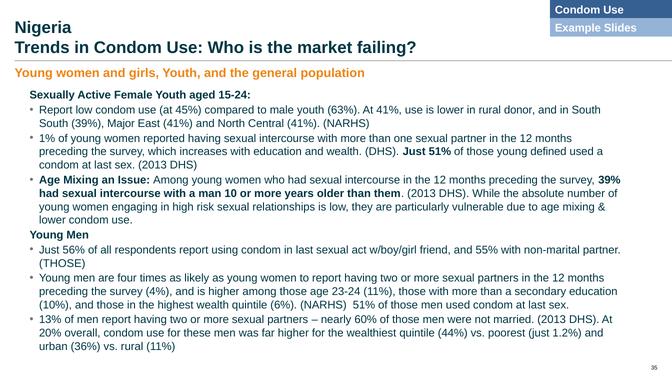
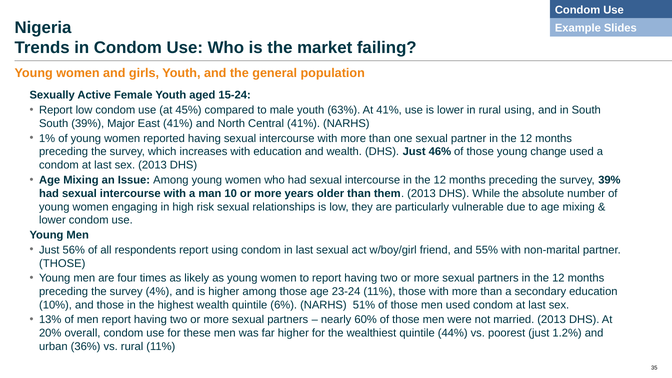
rural donor: donor -> using (520, 110)
Just 51%: 51% -> 46% (440, 152)
defined: defined -> change (549, 152)
